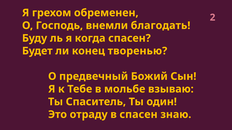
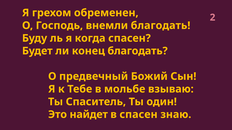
конец творенью: творенью -> благодать (138, 51)
отраду: отраду -> найдет (89, 115)
